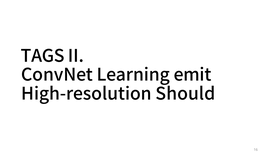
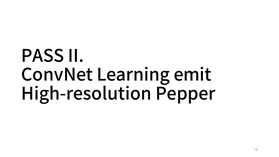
TAGS: TAGS -> PASS (43, 56)
Should: Should -> Pepper (185, 94)
